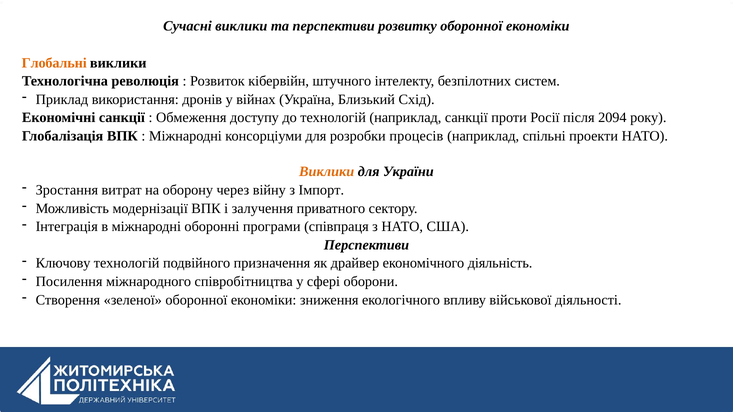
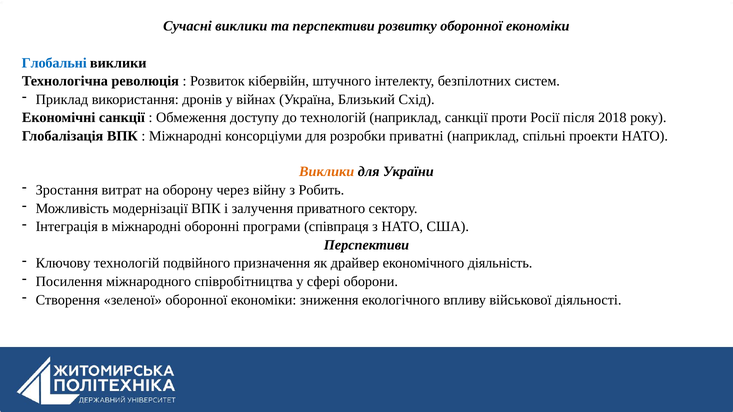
Глобальні colour: orange -> blue (54, 63)
2094: 2094 -> 2018 (612, 118)
процесів: процесів -> приватні (416, 136)
Імпорт: Імпорт -> Робить (321, 190)
